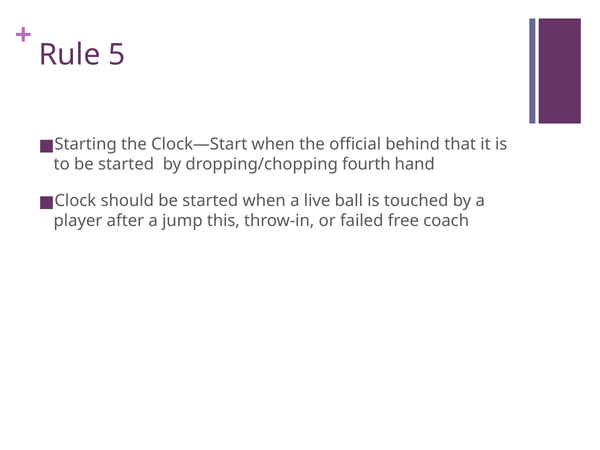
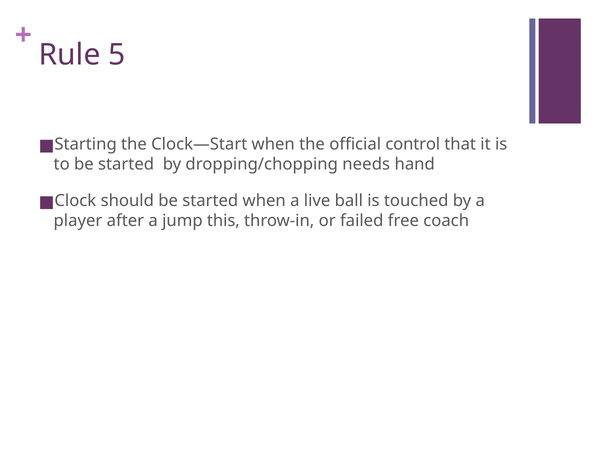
behind: behind -> control (413, 144)
fourth: fourth -> needs (366, 164)
